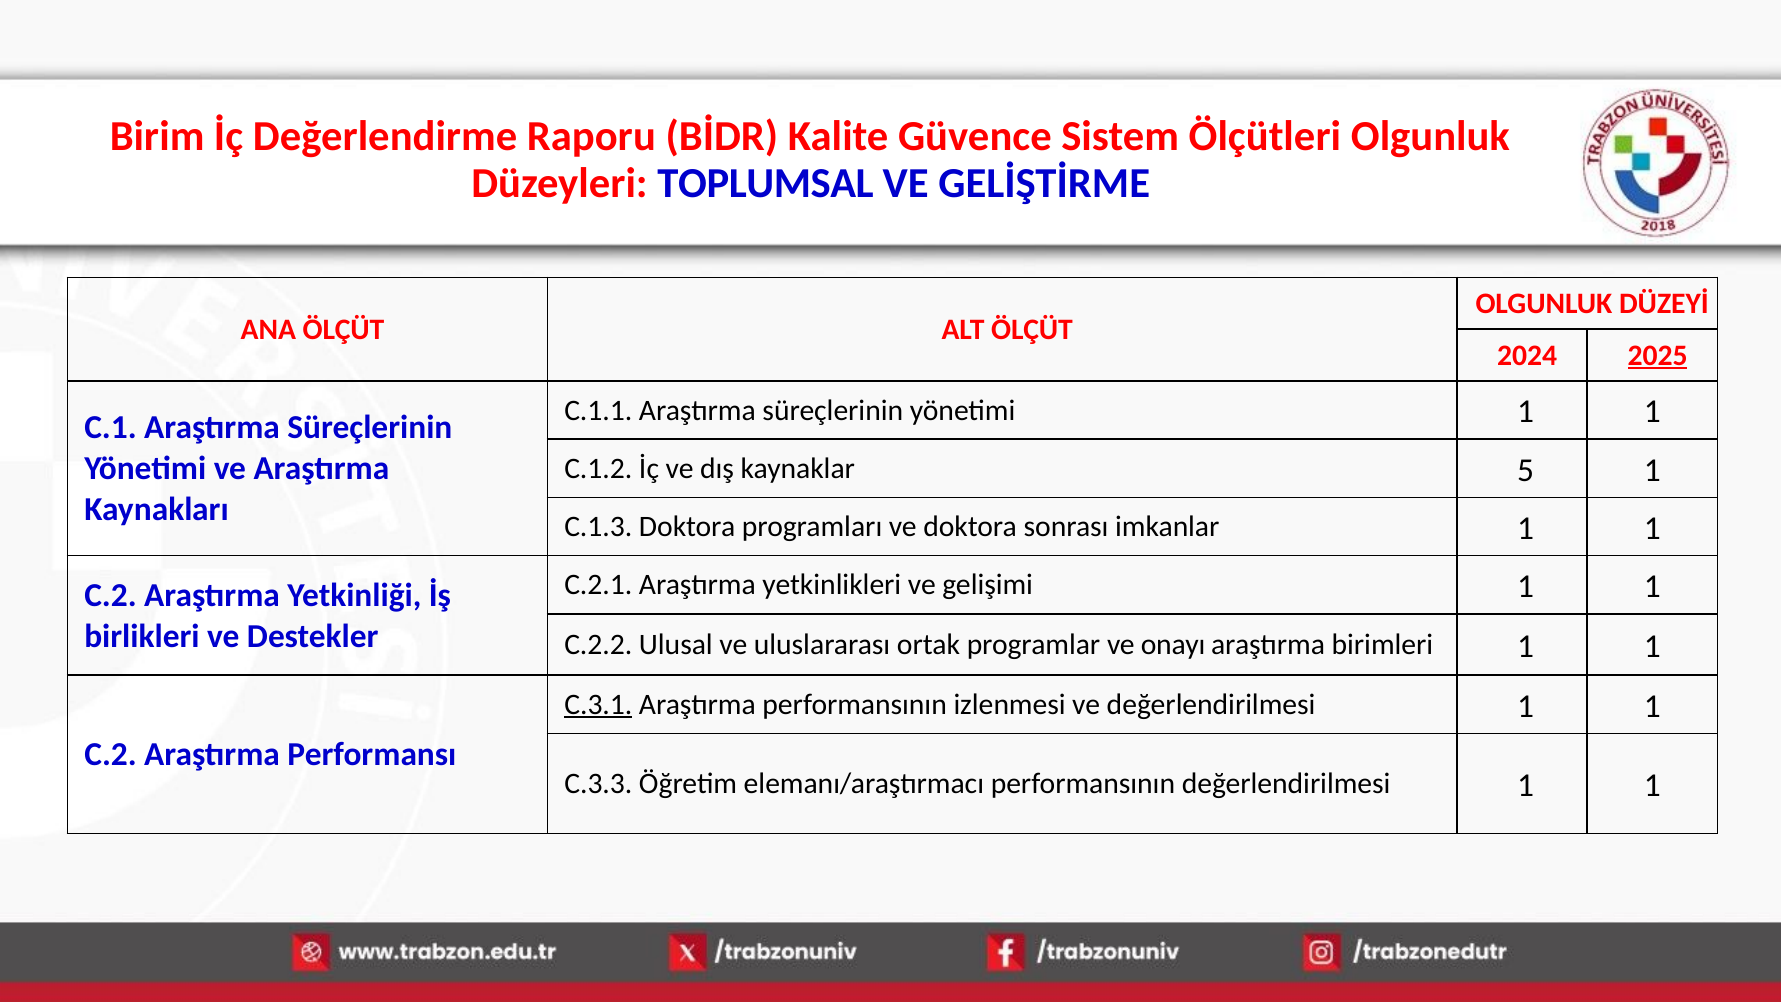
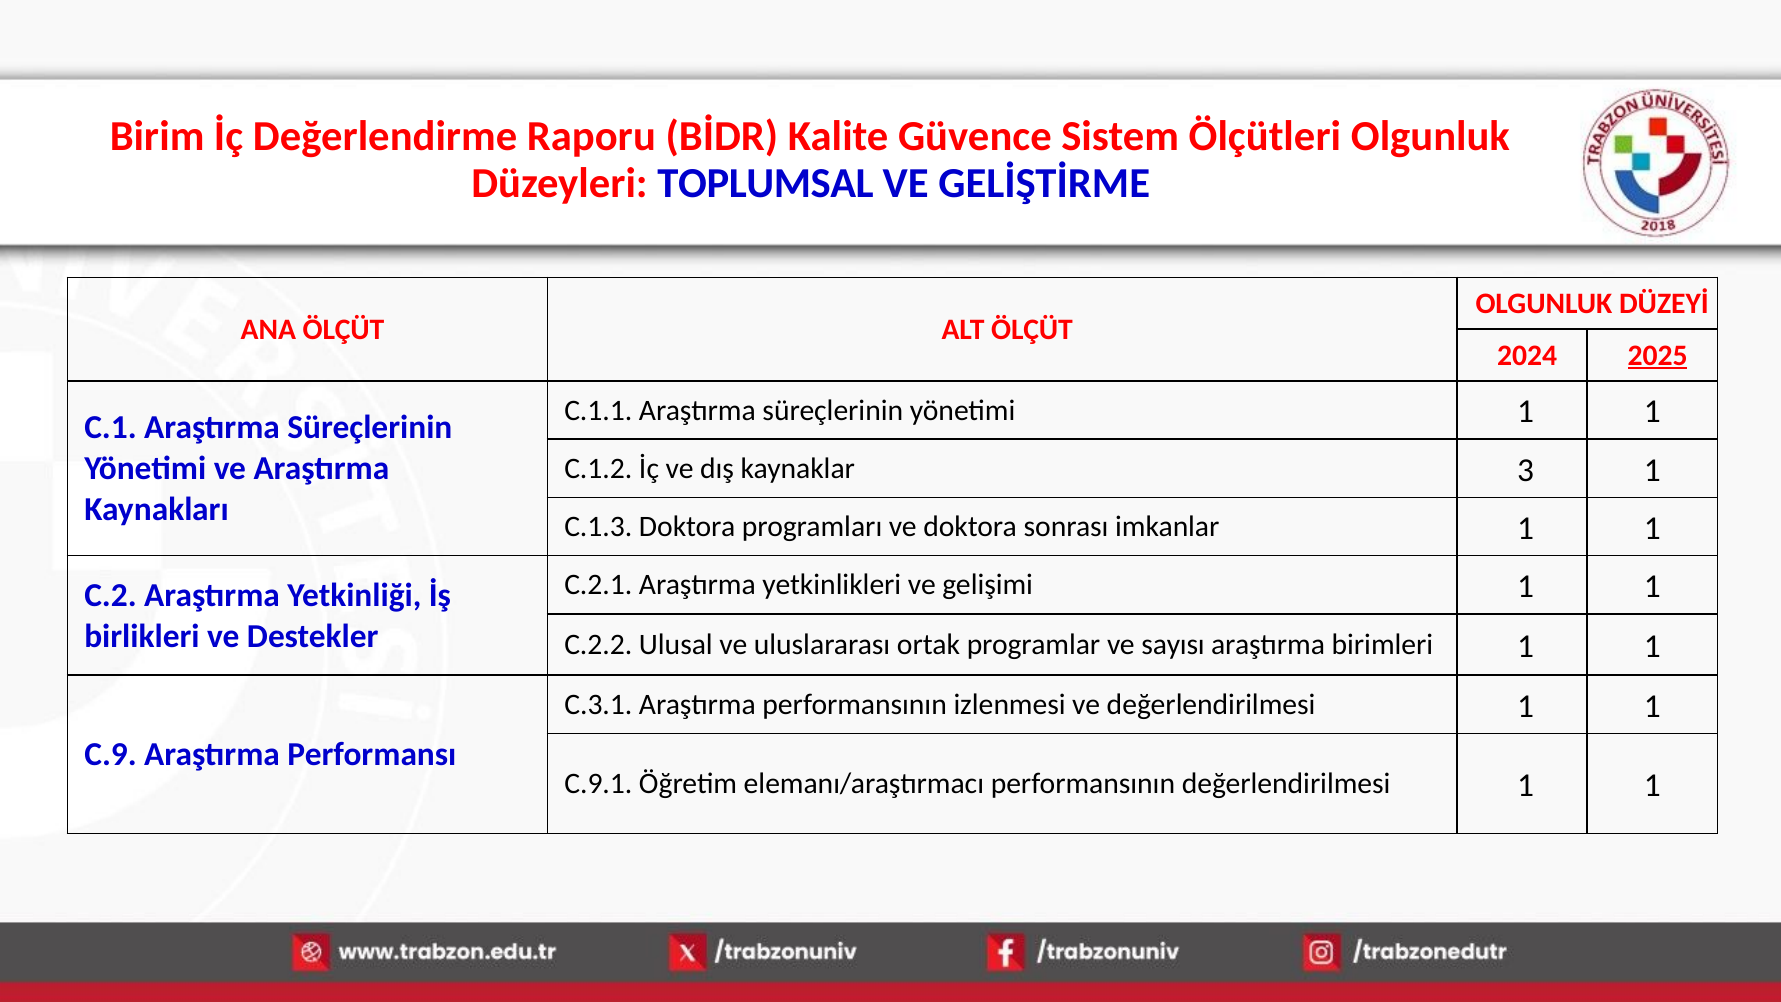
5: 5 -> 3 (1526, 470)
onayı: onayı -> sayısı (1173, 645)
C.3.1 underline: present -> none (598, 704)
C.2: C.2 -> C.9 (111, 754)
C.3.3: C.3.3 -> C.9.1 (598, 784)
